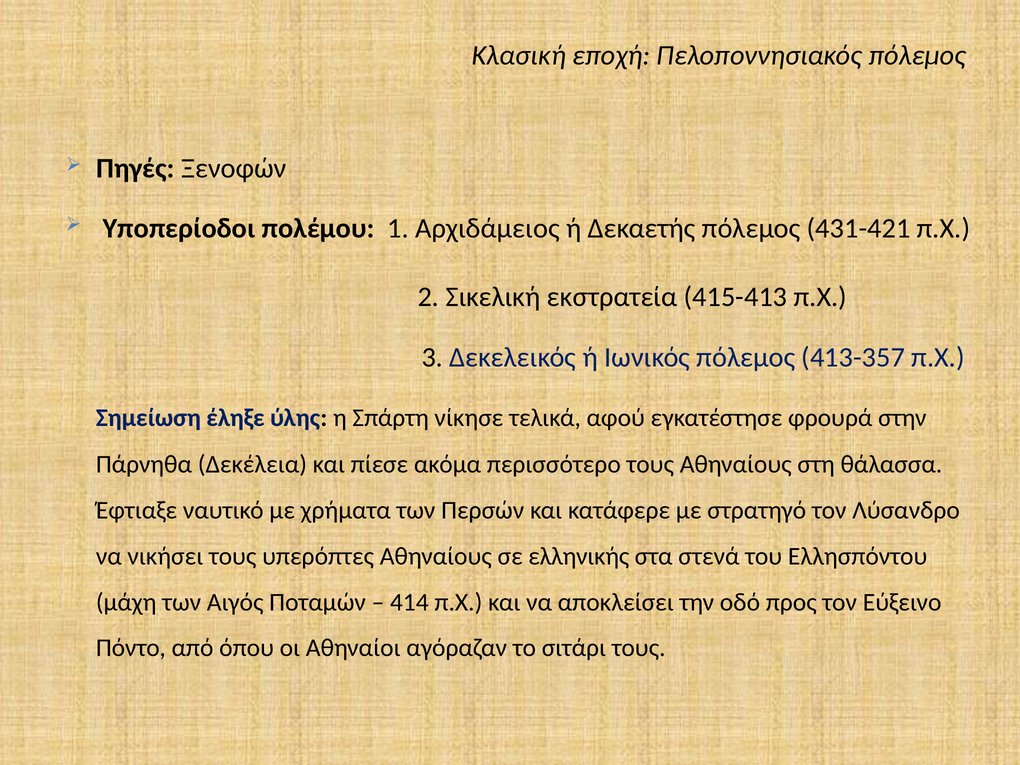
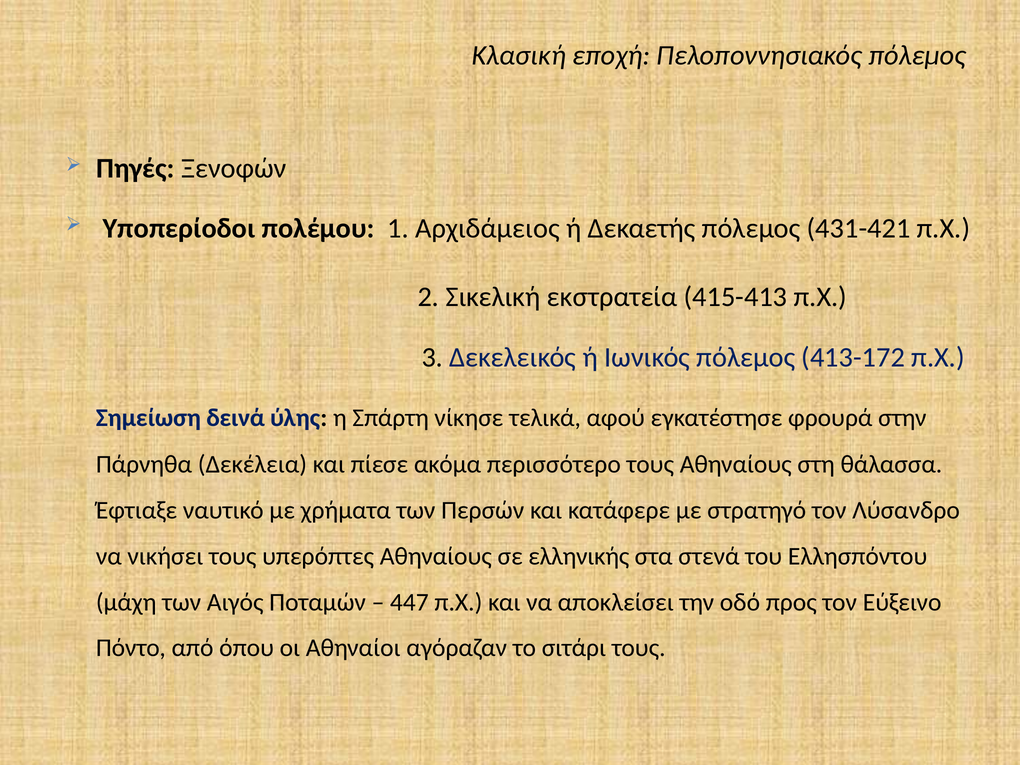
413-357: 413-357 -> 413-172 (853, 357)
έληξε: έληξε -> δεινά (236, 418)
414: 414 -> 447 (409, 602)
